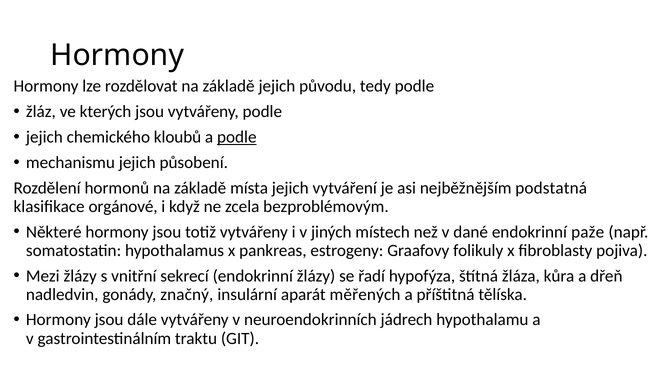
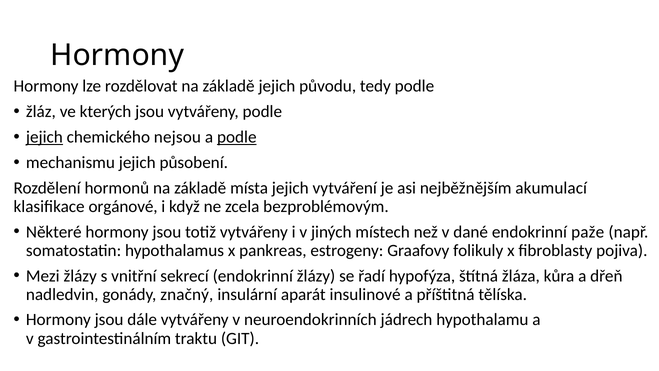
jejich underline: none -> present (44, 137)
kloubů: kloubů -> nejsou (177, 137)
podstatná: podstatná -> akumulací (551, 188)
měřených: měřených -> insulinové (365, 294)
